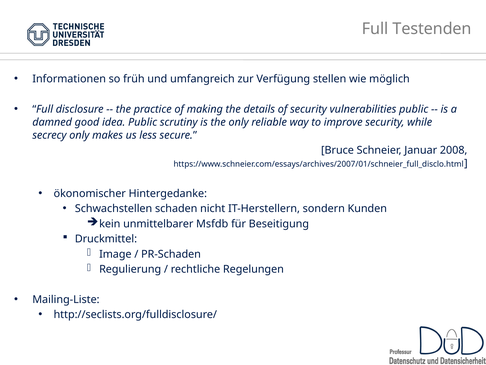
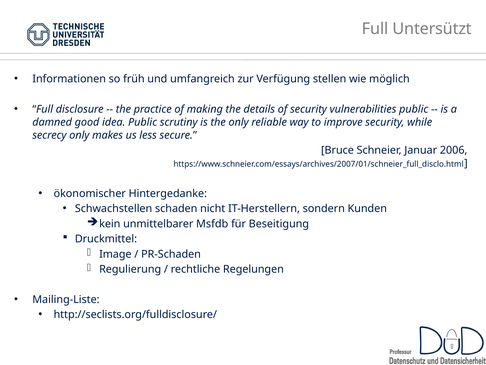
Testenden: Testenden -> Untersützt (432, 29)
2008: 2008 -> 2006 (454, 150)
